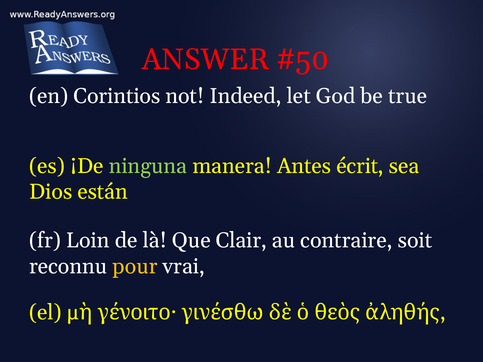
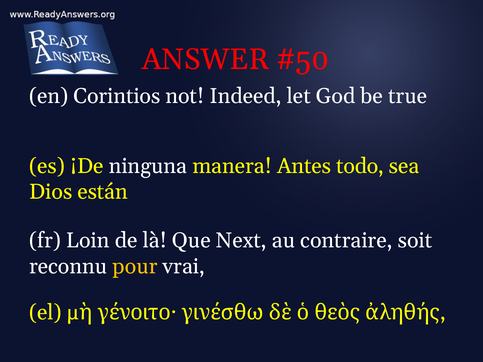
ninguna colour: light green -> white (148, 166)
écrit: écrit -> todo (360, 166)
Clair: Clair -> Next (241, 241)
